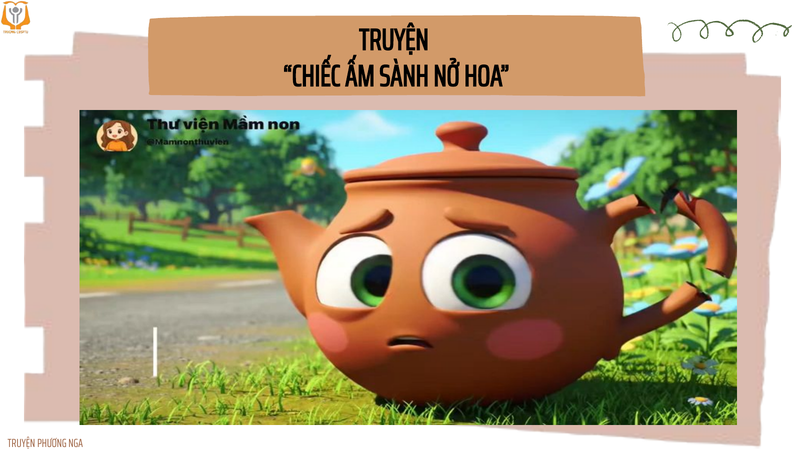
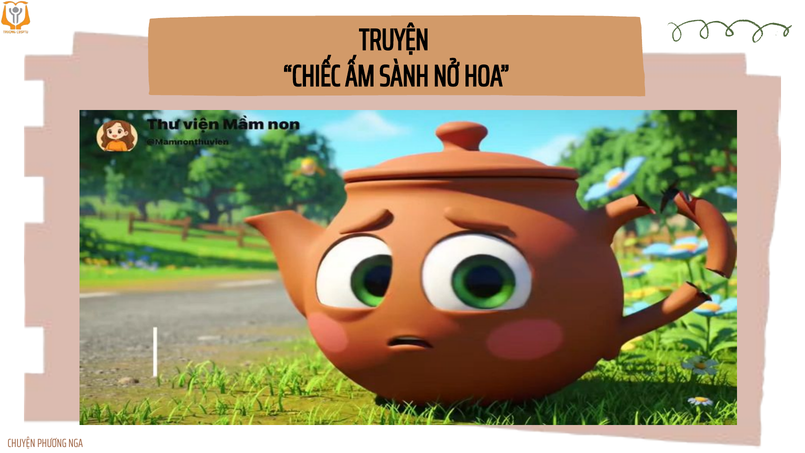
TRUYỆN: TRUYỆN -> CHUYỆN (21, 443)
